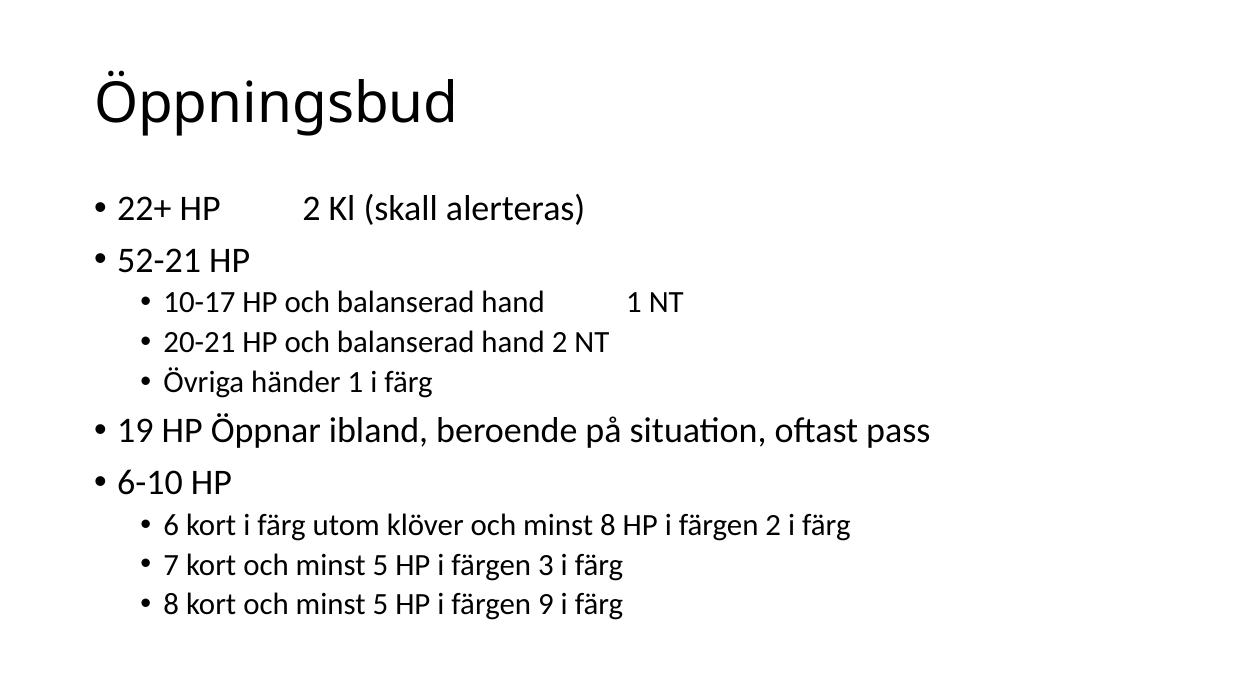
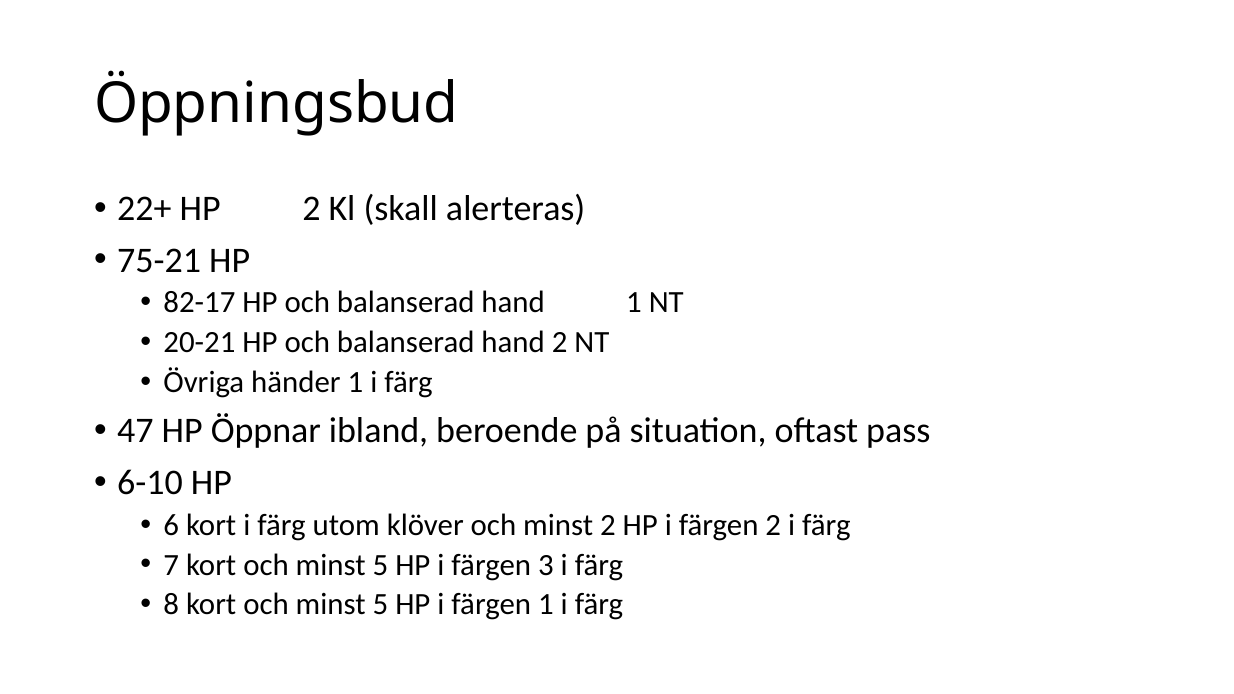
52-21: 52-21 -> 75-21 (159, 260)
10-17: 10-17 -> 82-17 (199, 303)
19: 19 -> 47 (135, 431)
minst 8: 8 -> 2 (608, 525)
färgen 9: 9 -> 1 (546, 605)
